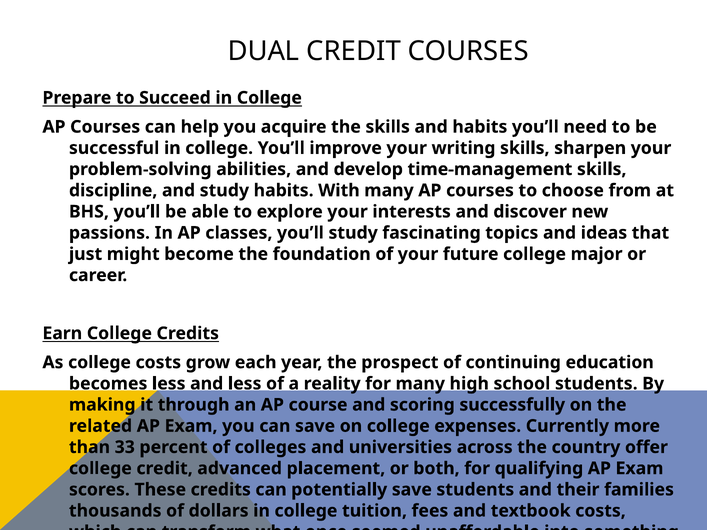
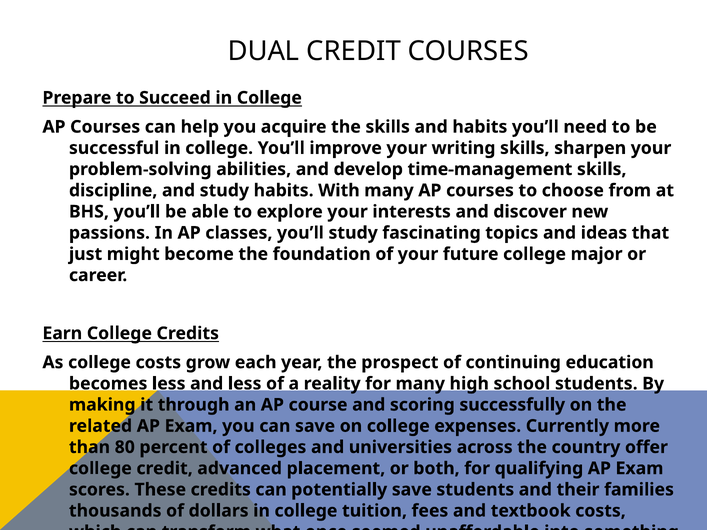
33: 33 -> 80 (125, 447)
